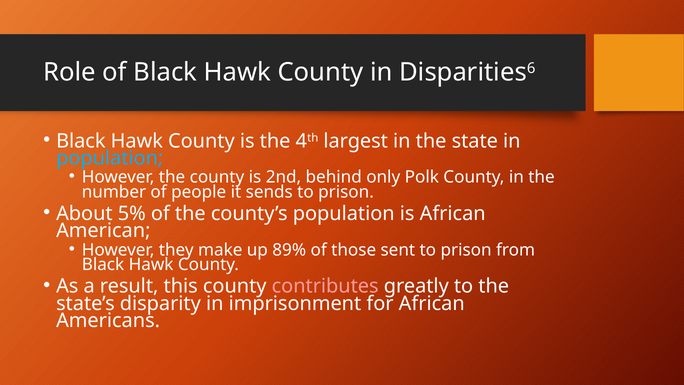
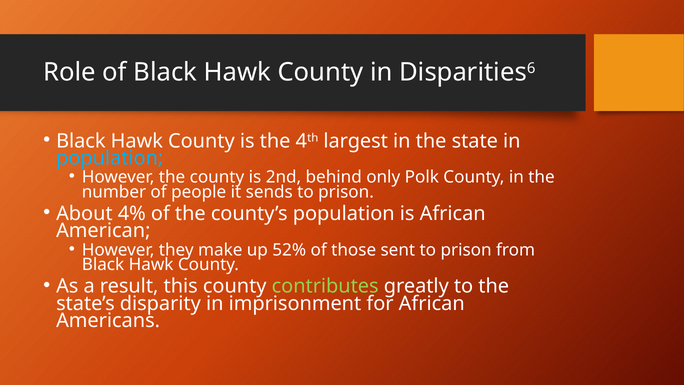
5%: 5% -> 4% (132, 213)
89%: 89% -> 52% (289, 250)
contributes colour: pink -> light green (325, 286)
